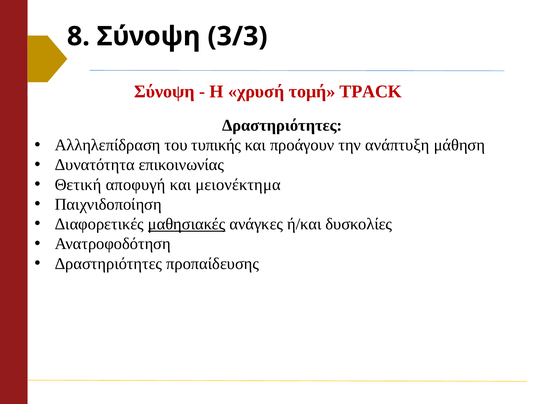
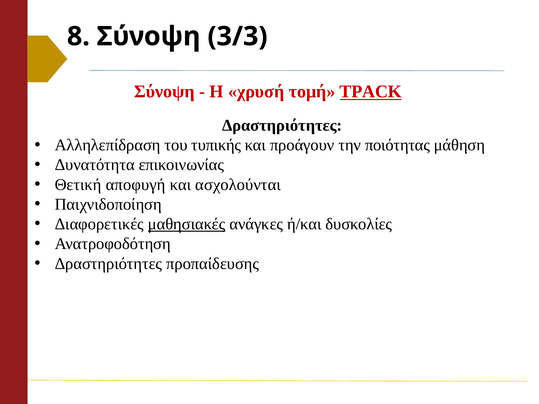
TPACK underline: none -> present (371, 92)
ανάπτυξη: ανάπτυξη -> ποιότητας (397, 145)
μειονέκτημα: μειονέκτημα -> ασχολούνται (238, 185)
